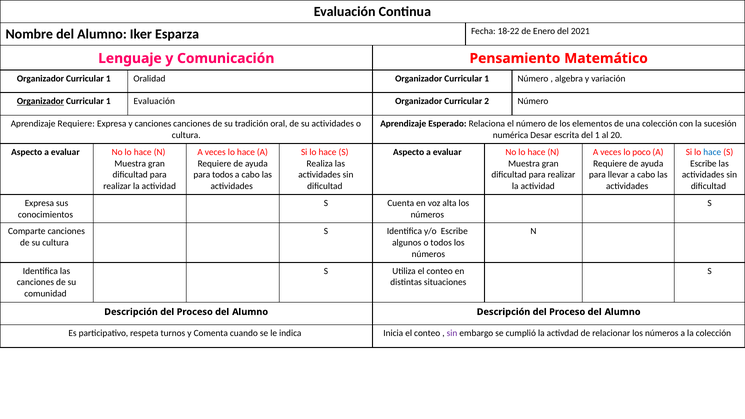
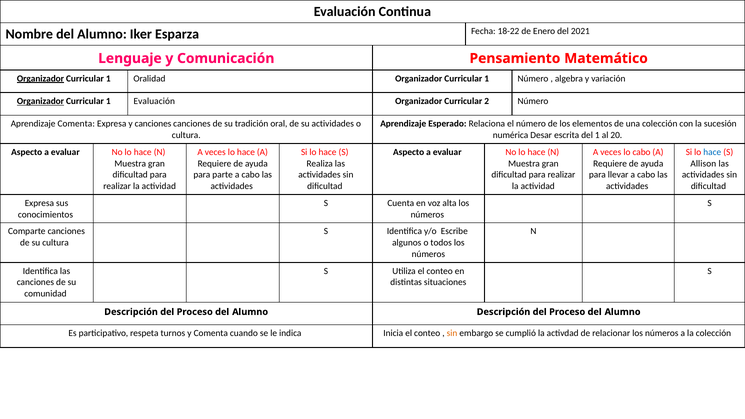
Organizador underline: none -> present (40, 78)
Aprendizaje Requiere: Requiere -> Comenta (76, 124)
lo poco: poco -> cabo (641, 152)
Escribe: Escribe -> Allison (703, 163)
para todos: todos -> parte (223, 175)
sin colour: purple -> orange (452, 333)
